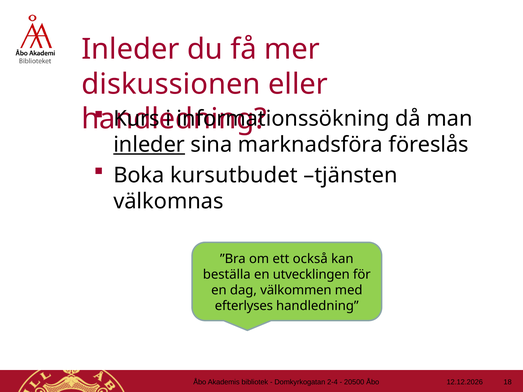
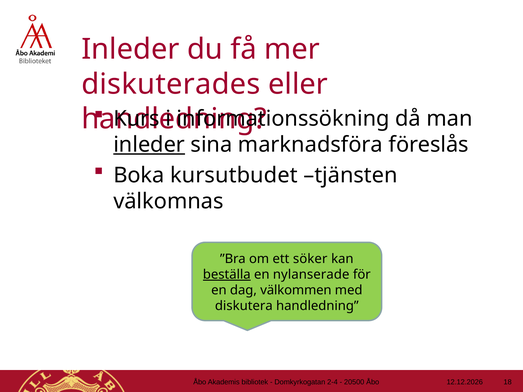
diskussionen: diskussionen -> diskuterades (171, 84)
också: också -> söker (310, 259)
beställa underline: none -> present (227, 275)
utvecklingen: utvecklingen -> nylanserade (311, 275)
efterlyses: efterlyses -> diskutera (244, 306)
